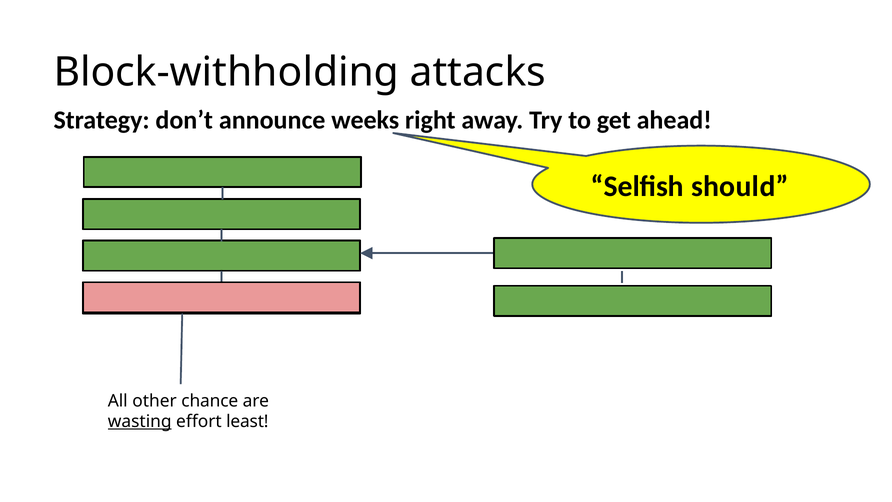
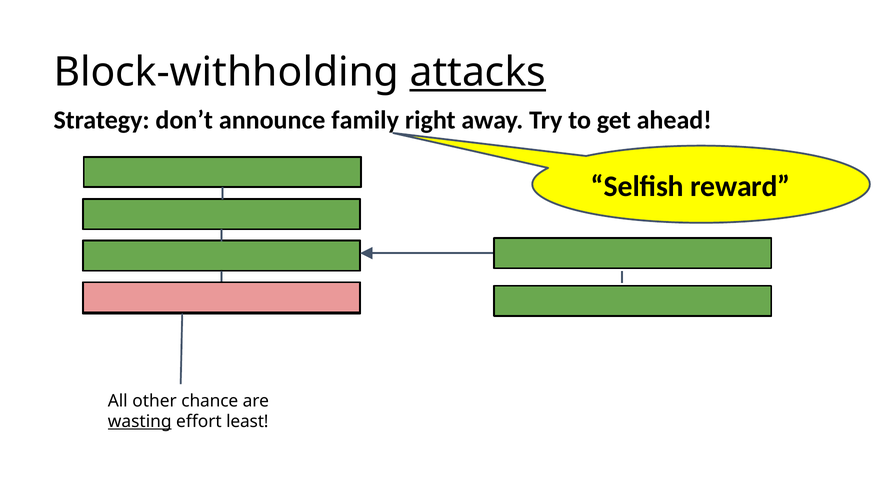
attacks underline: none -> present (478, 72)
weeks: weeks -> family (365, 120)
should: should -> reward (740, 186)
